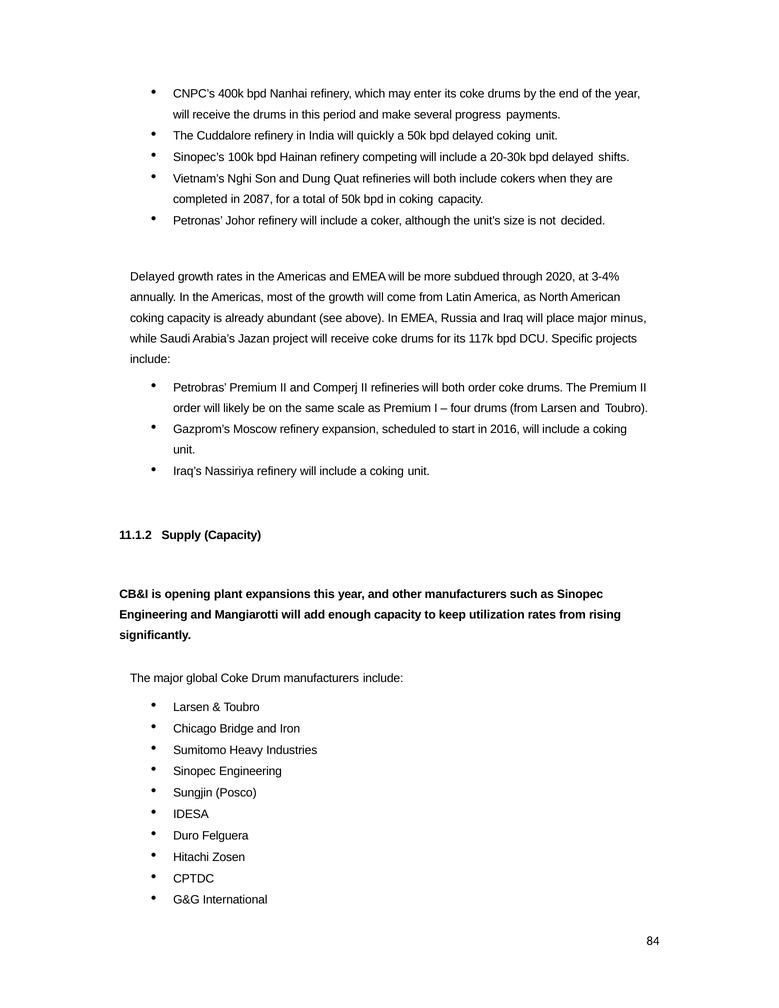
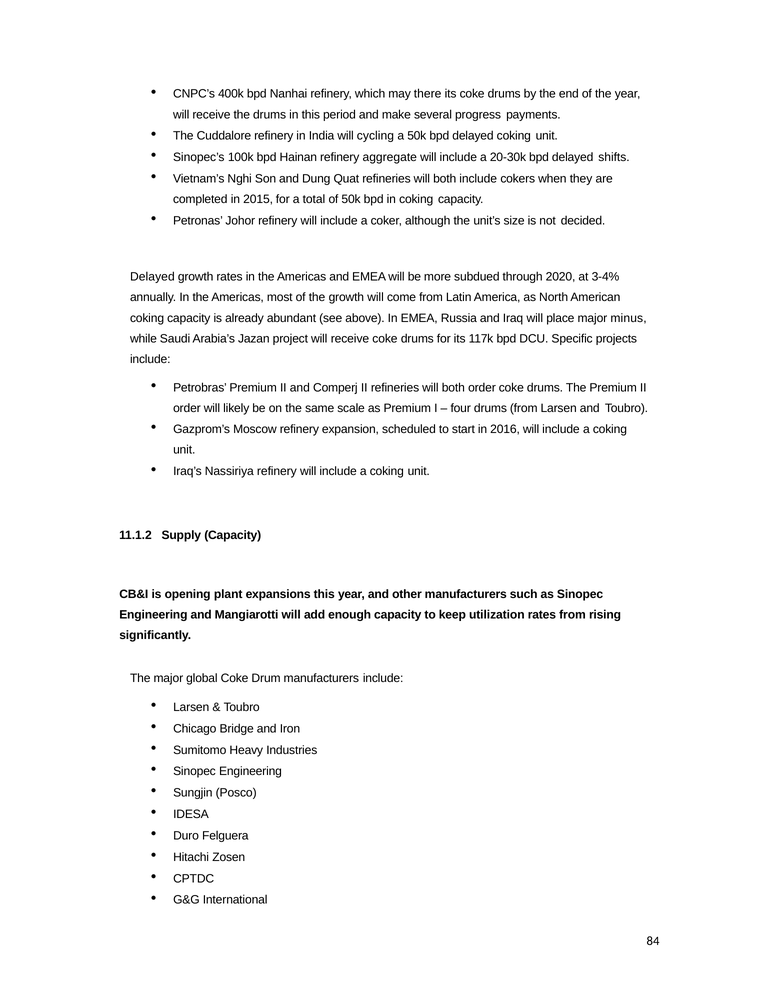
enter: enter -> there (428, 94)
quickly: quickly -> cycling (375, 136)
competing: competing -> aggregate (390, 157)
2087: 2087 -> 2015 (258, 199)
